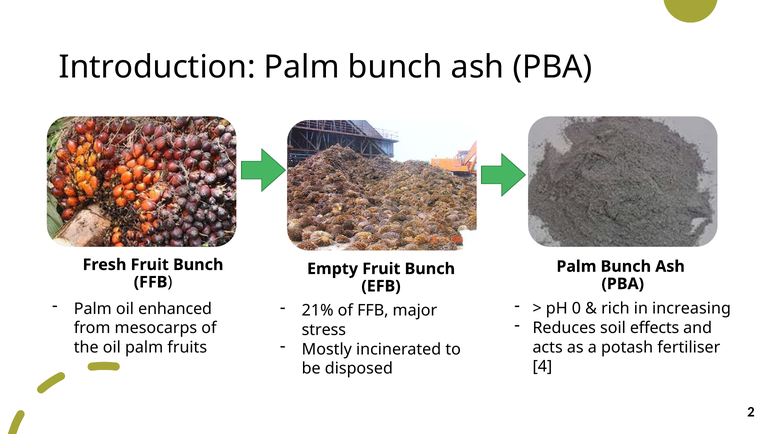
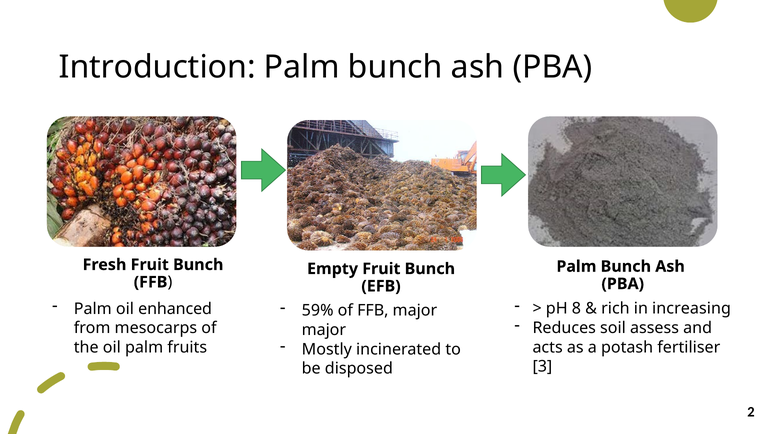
0: 0 -> 8 (576, 308)
21%: 21% -> 59% (318, 310)
effects: effects -> assess (655, 328)
stress: stress -> major (324, 330)
4: 4 -> 3 (542, 366)
